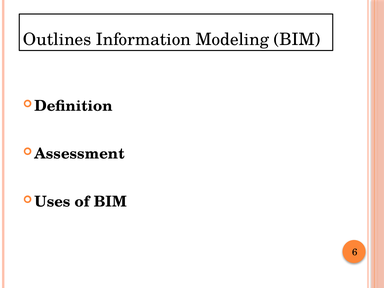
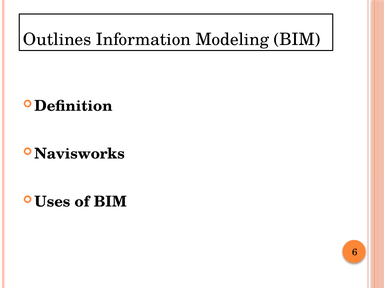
Assessment: Assessment -> Navisworks (80, 154)
